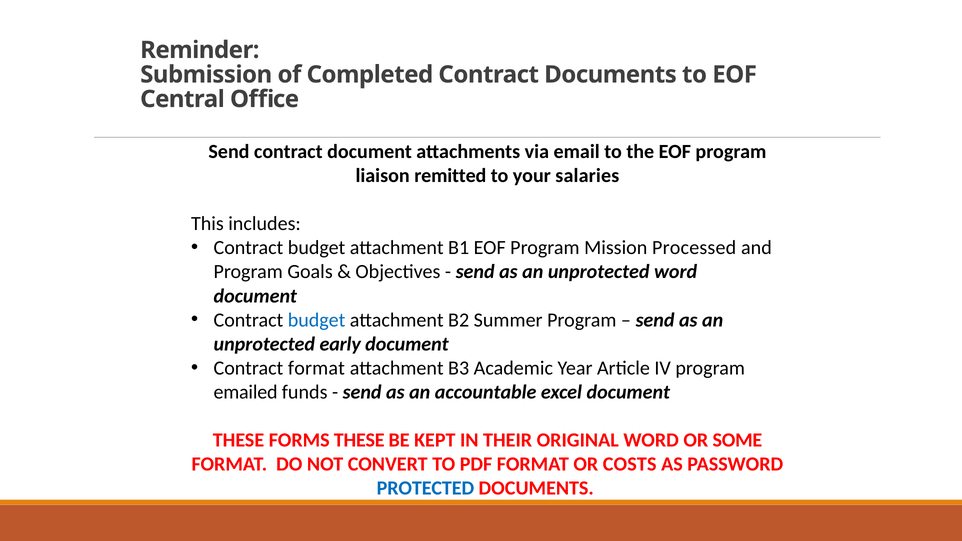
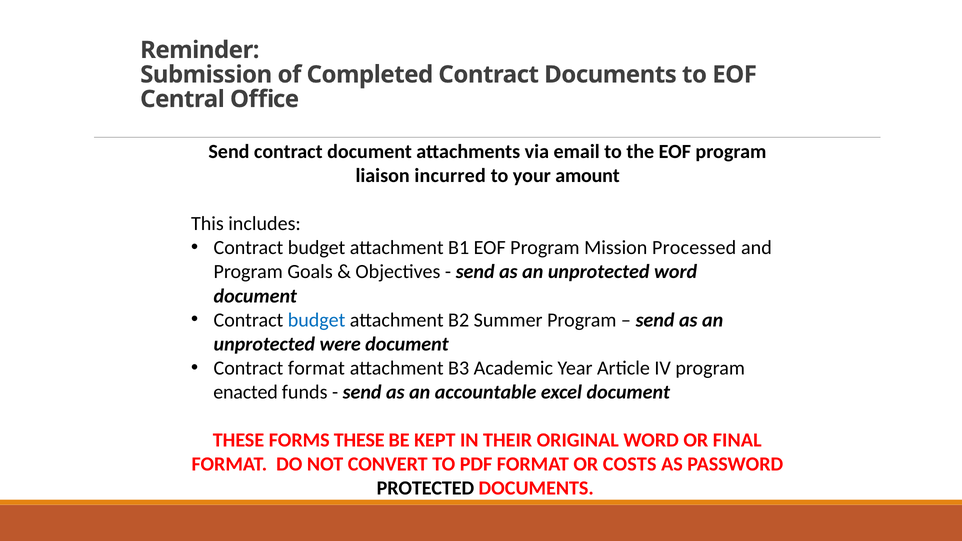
remitted: remitted -> incurred (450, 176)
salaries: salaries -> amount (588, 176)
early: early -> were (340, 344)
emailed: emailed -> enacted (246, 392)
SOME: SOME -> FINAL (737, 440)
PROTECTED colour: blue -> black (425, 488)
